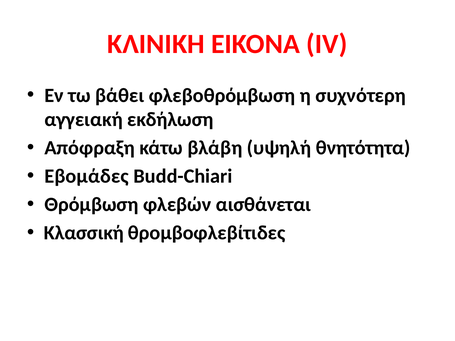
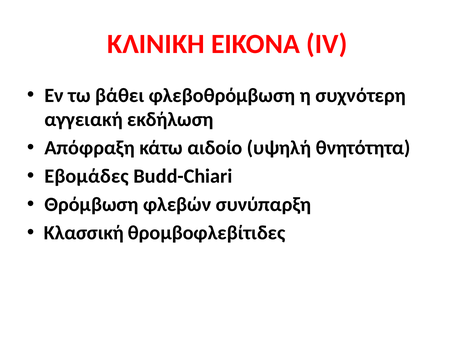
βλάβη: βλάβη -> αιδοίο (215, 148)
αισθάνεται: αισθάνεται -> συνύπαρξη (263, 205)
